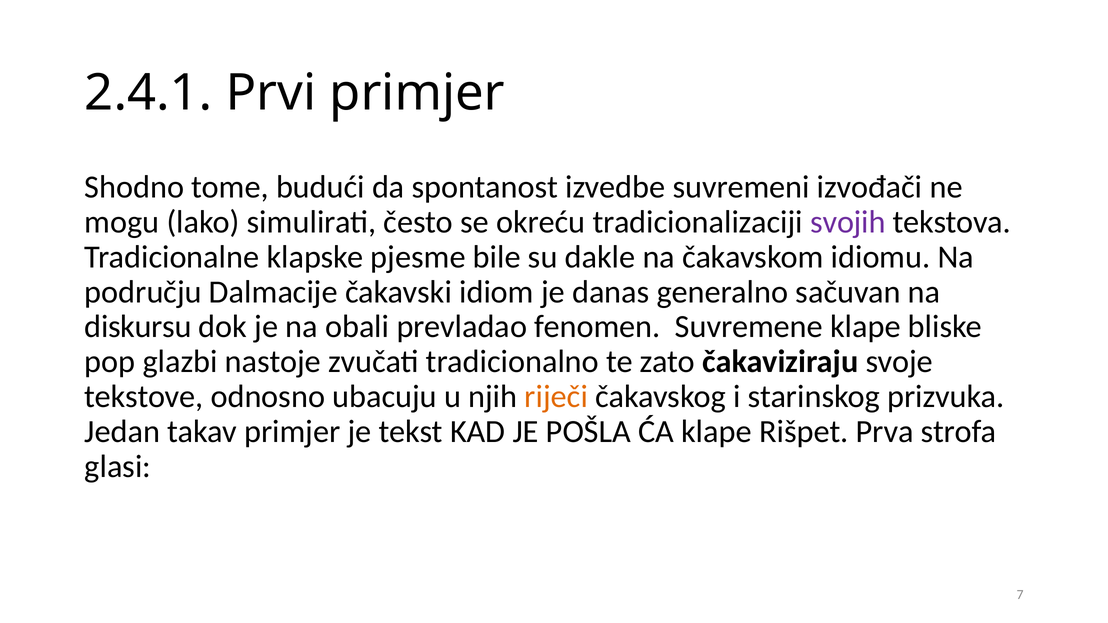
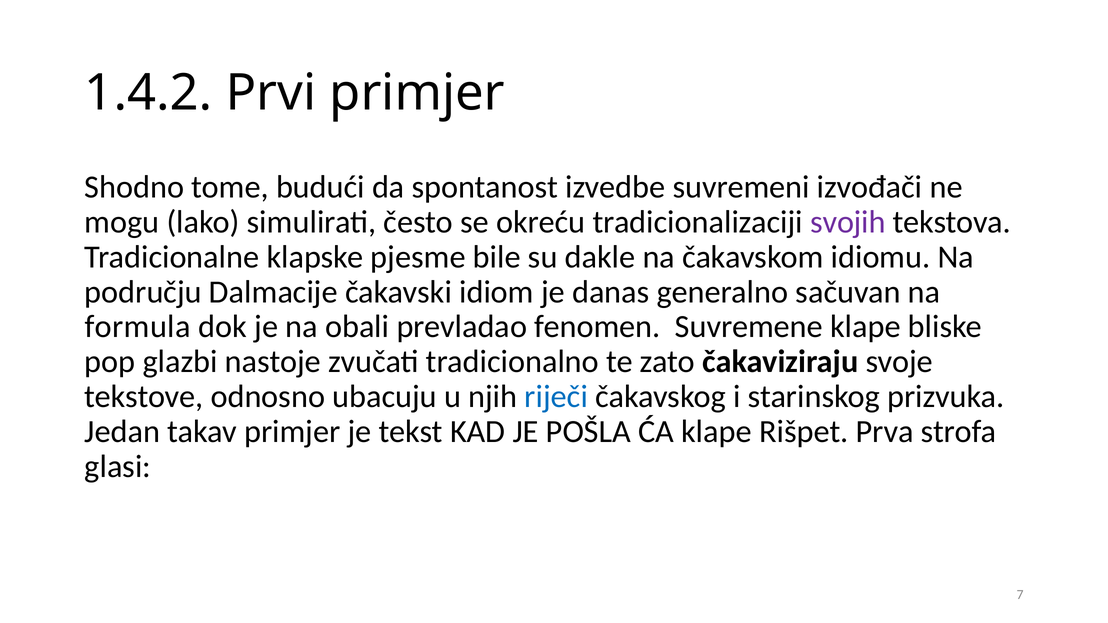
2.4.1: 2.4.1 -> 1.4.2 (148, 93)
diskursu: diskursu -> formula (138, 327)
riječi colour: orange -> blue (556, 397)
